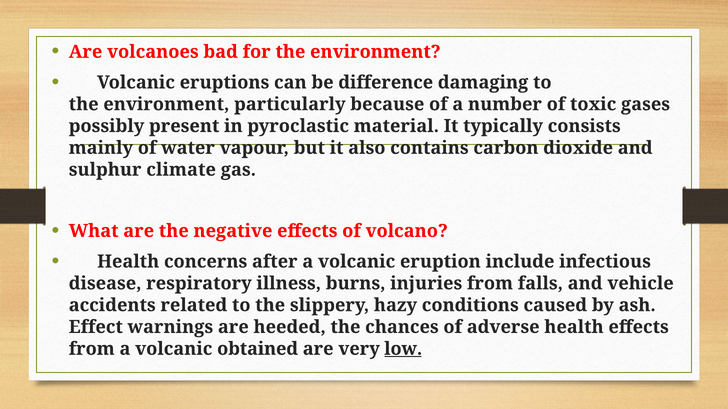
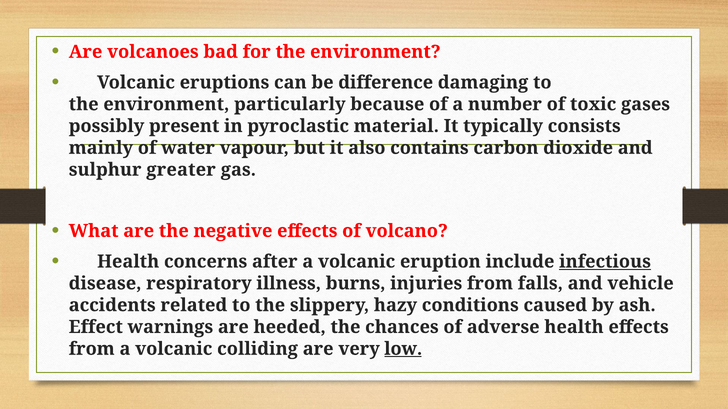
climate: climate -> greater (181, 170)
infectious underline: none -> present (605, 262)
obtained: obtained -> colliding (258, 349)
